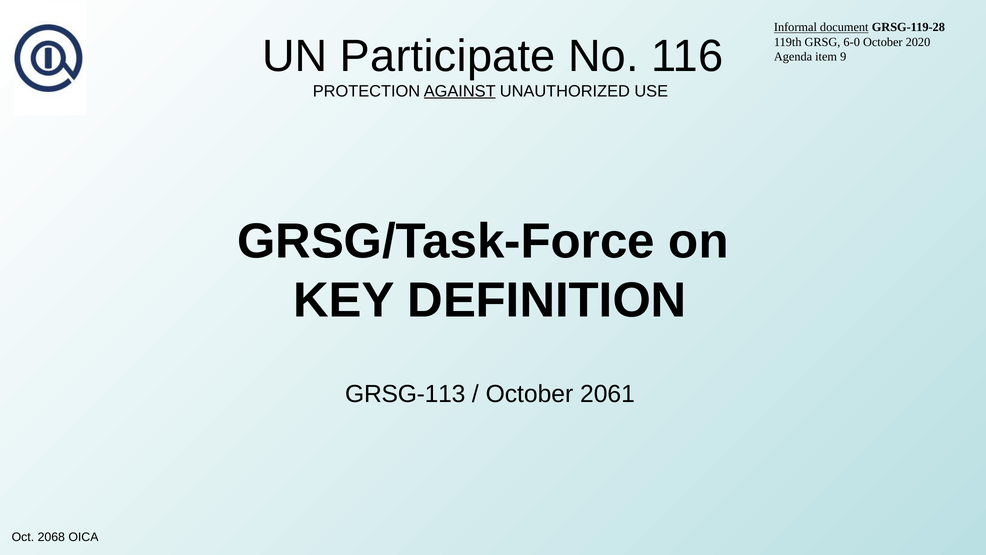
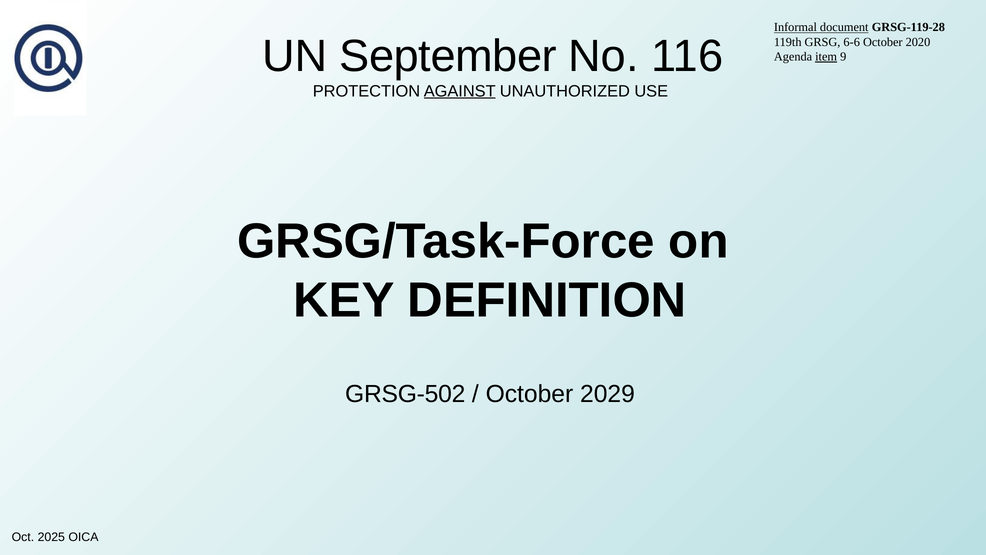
Participate: Participate -> September (448, 56)
6-0: 6-0 -> 6-6 (852, 42)
item underline: none -> present (826, 57)
GRSG-113: GRSG-113 -> GRSG-502 (405, 394)
2061: 2061 -> 2029 (608, 394)
2068: 2068 -> 2025 (51, 537)
